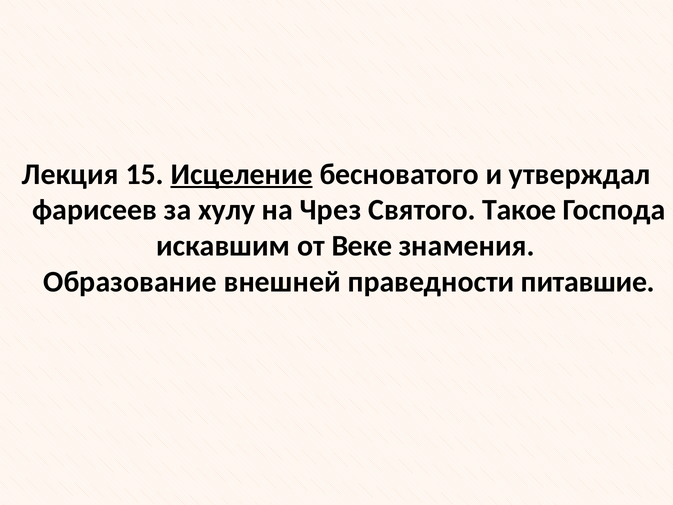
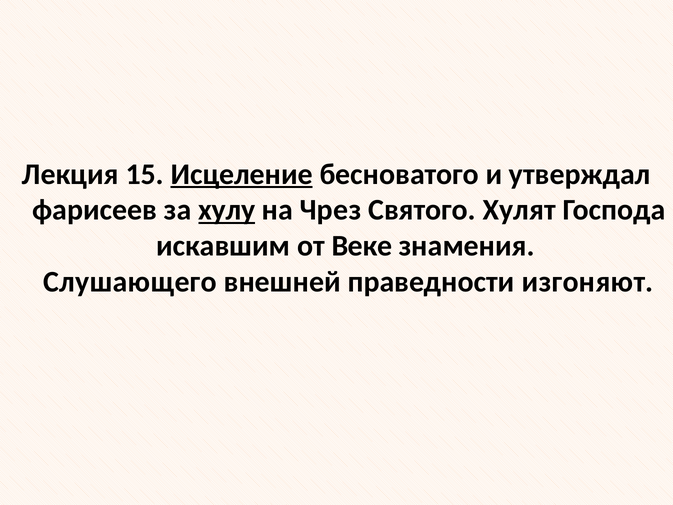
хулу underline: none -> present (227, 210)
Такое: Такое -> Хулят (519, 210)
Образование: Образование -> Слушающего (130, 282)
питавшие: питавшие -> изгоняют (588, 282)
